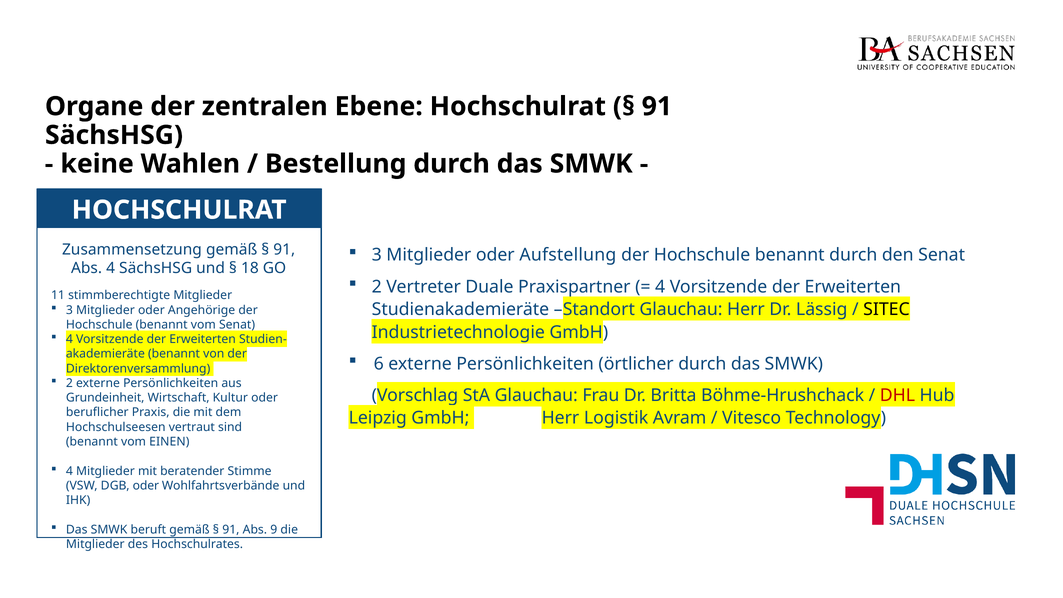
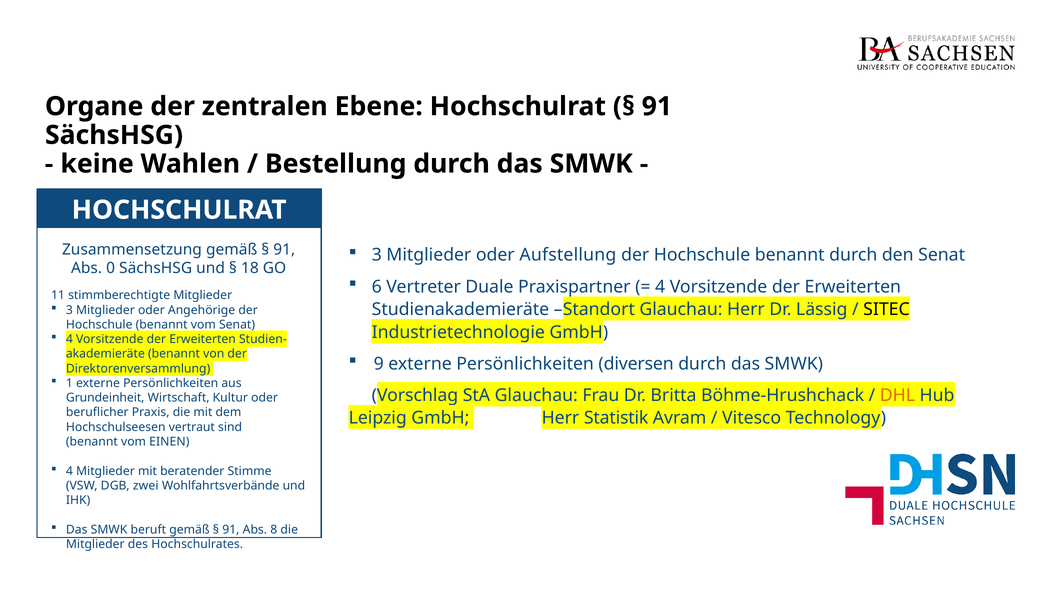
Abs 4: 4 -> 0 (111, 268)
2: 2 -> 6 (377, 287)
6: 6 -> 9 (379, 364)
örtlicher: örtlicher -> diversen (636, 364)
2: 2 -> 1 (69, 383)
DHL colour: red -> orange (897, 395)
Logistik: Logistik -> Statistik (616, 418)
DGB oder: oder -> zwei (146, 486)
9: 9 -> 8 (274, 529)
